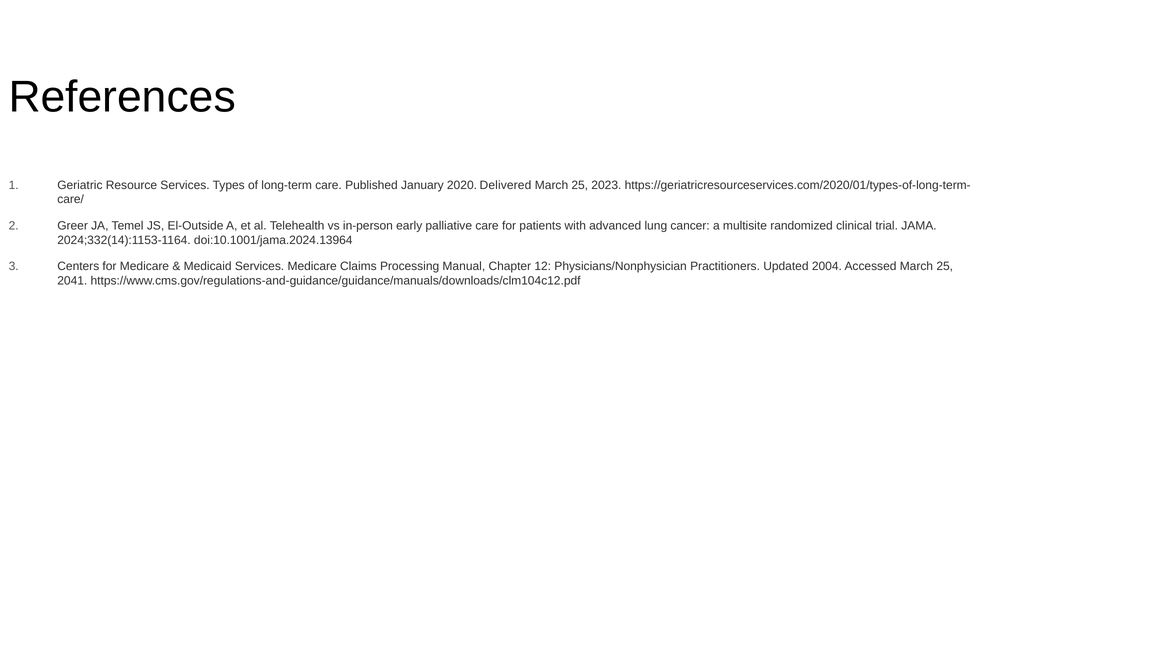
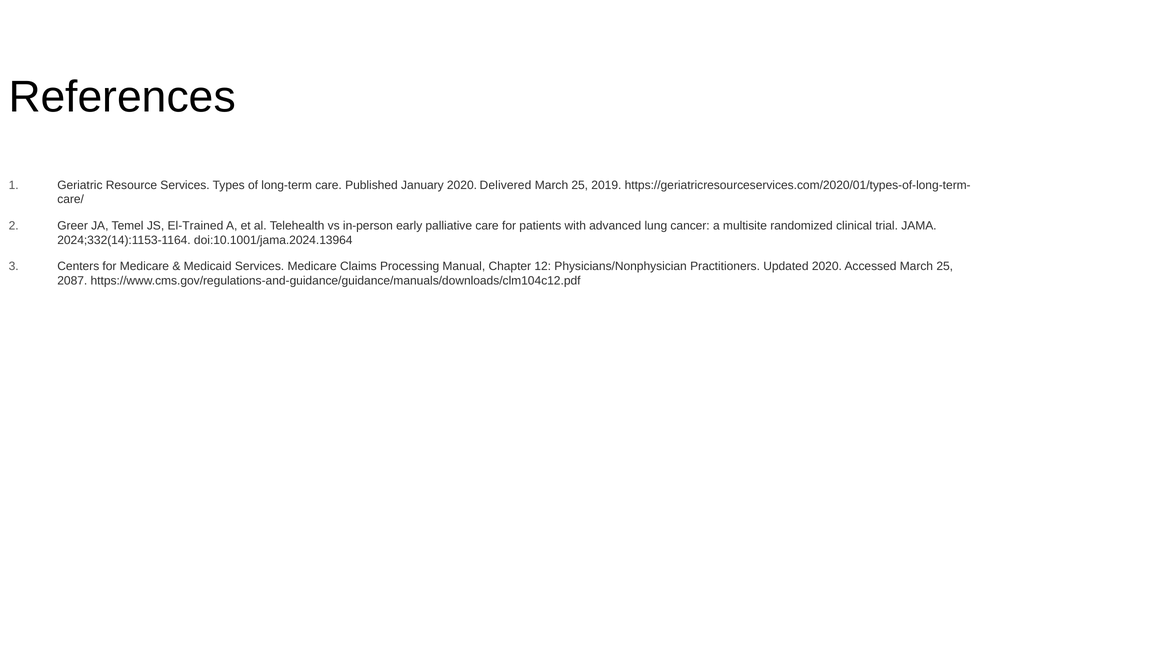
2023: 2023 -> 2019 (606, 185)
El-Outside: El-Outside -> El-Trained (195, 226)
Updated 2004: 2004 -> 2020 (827, 267)
2041: 2041 -> 2087 (72, 281)
